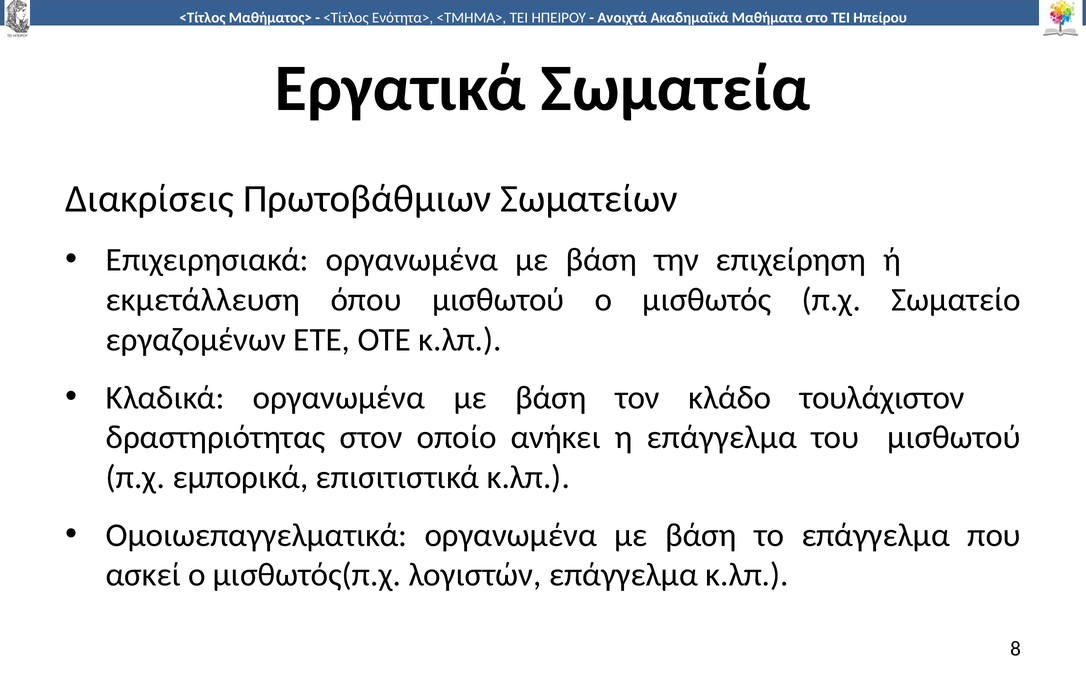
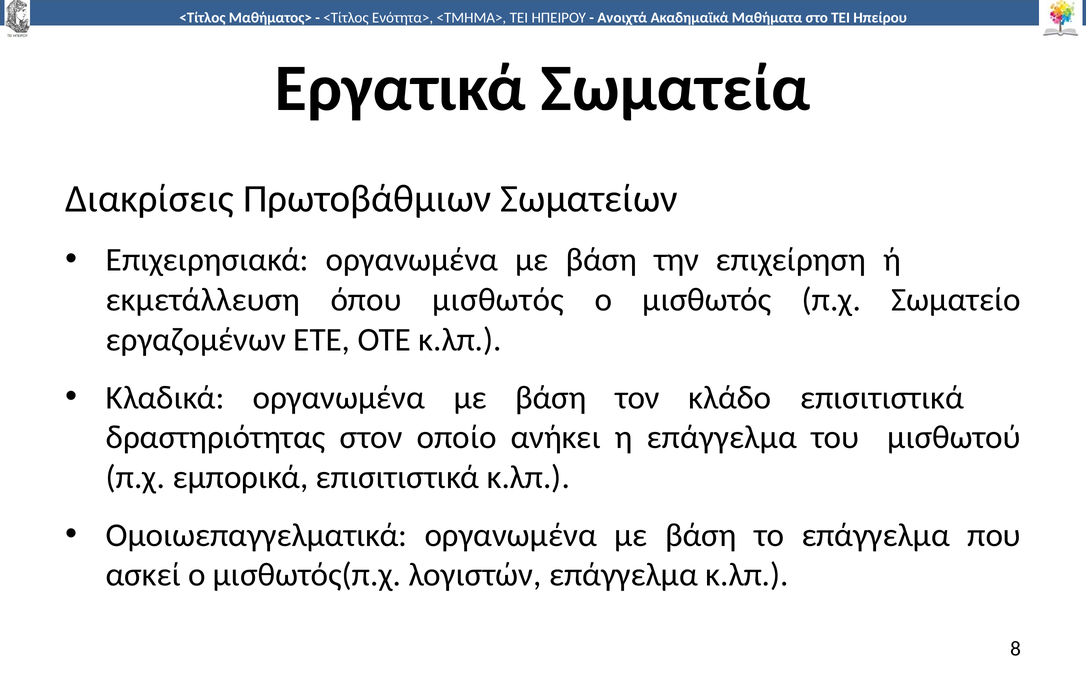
όπου µισθωτού: µισθωτού -> µισθωτός (498, 300)
κλάδο τουλάχιστον: τουλάχιστον -> επισιτιστικά (882, 397)
